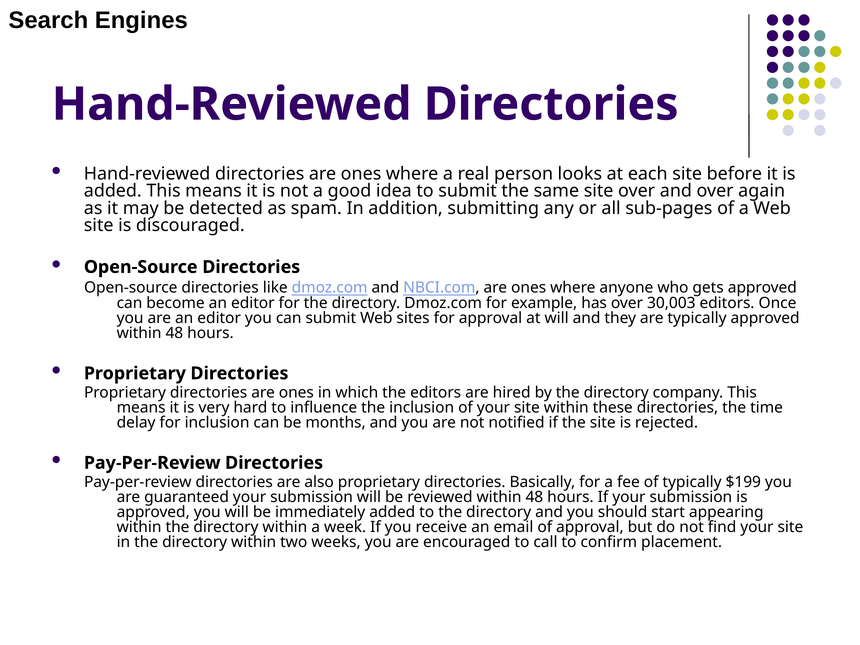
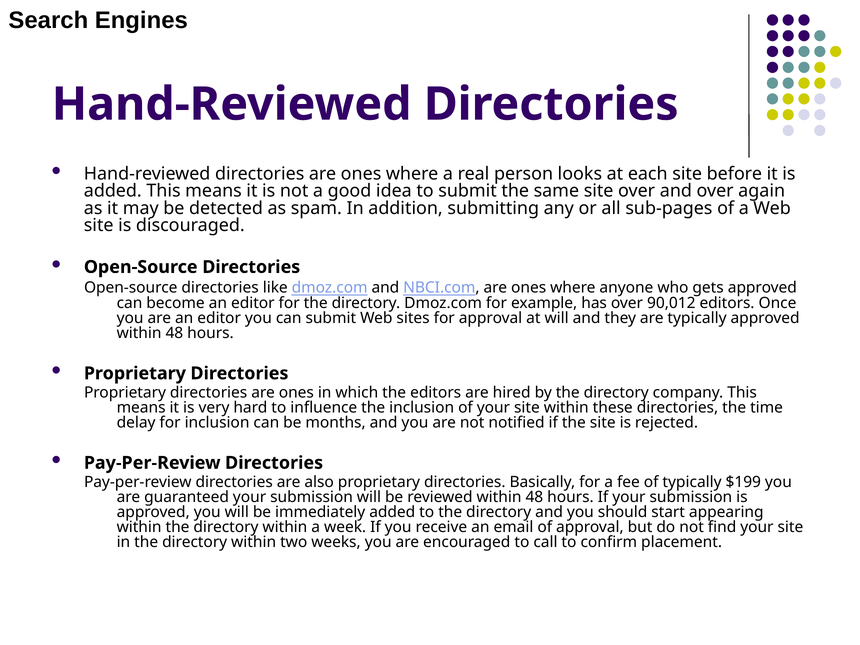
30,003: 30,003 -> 90,012 (671, 303)
